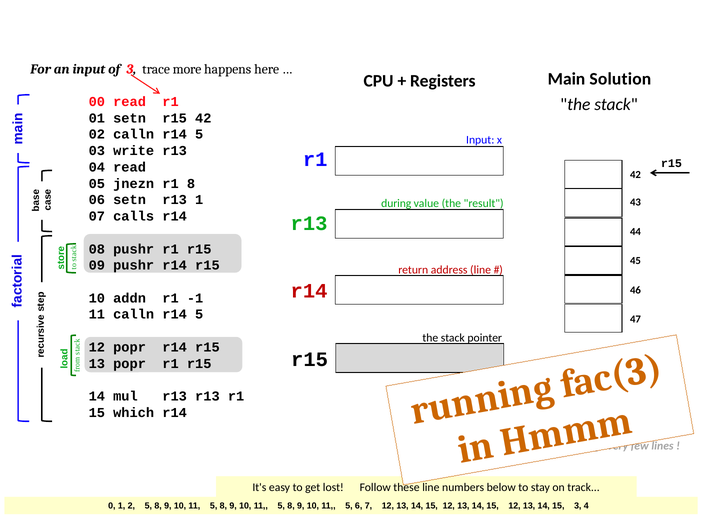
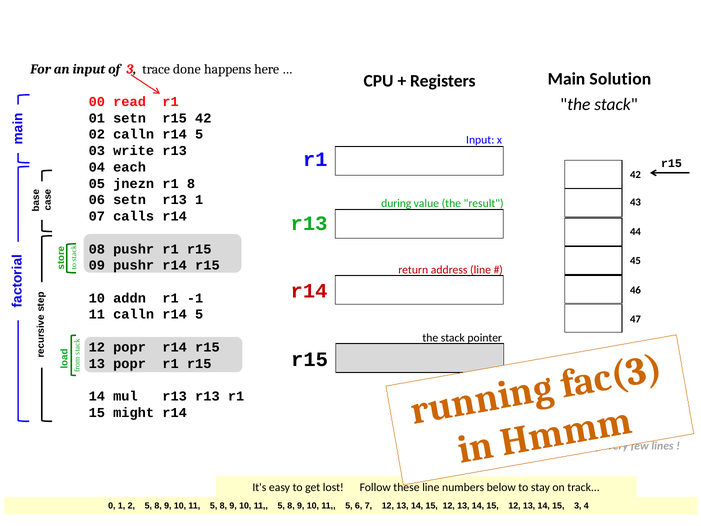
more: more -> done (187, 69)
04 read: read -> each (130, 167)
which: which -> might (134, 413)
